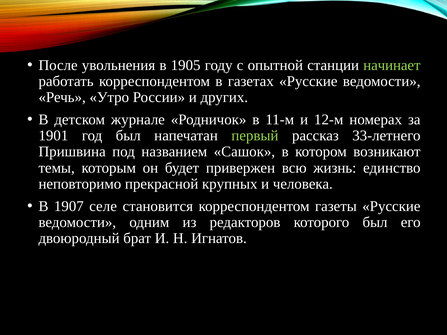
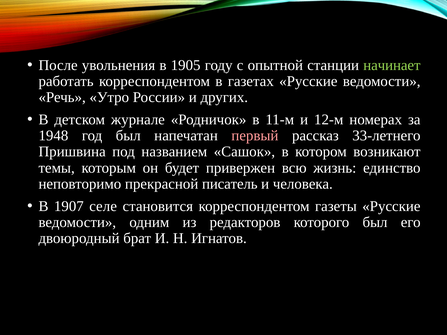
1901: 1901 -> 1948 (53, 136)
первый colour: light green -> pink (255, 136)
крупных: крупных -> писатель (230, 184)
